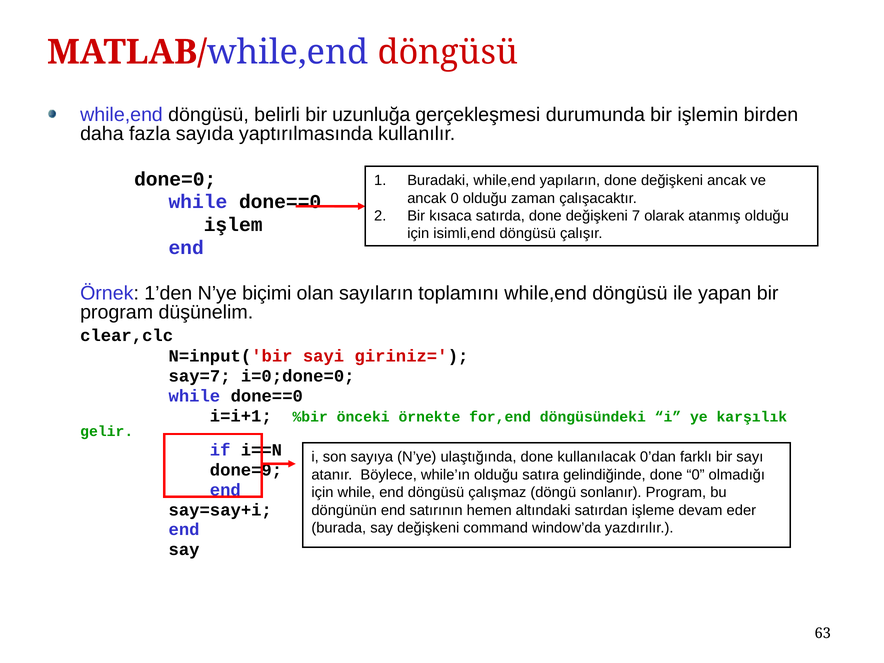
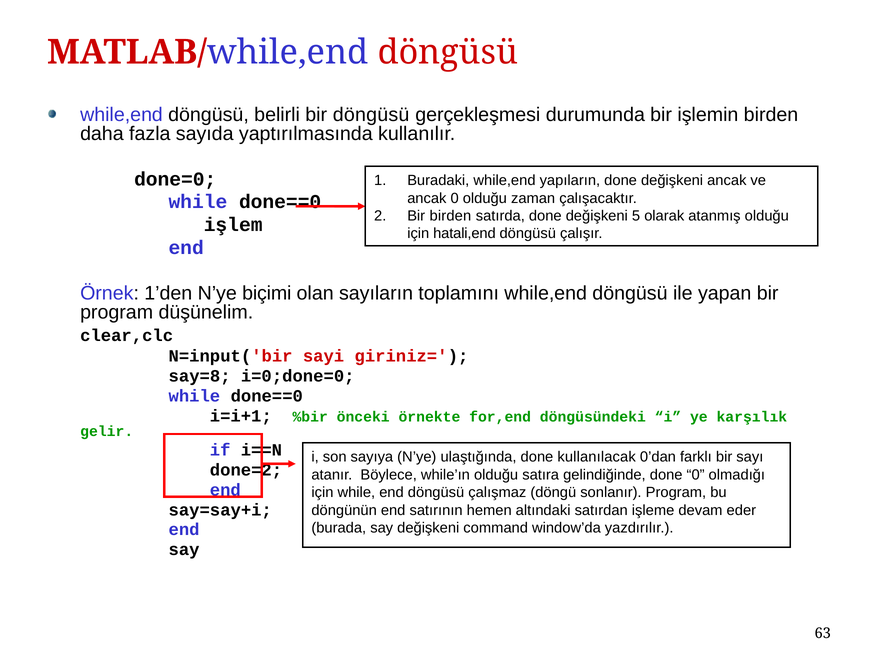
bir uzunluğa: uzunluğa -> döngüsü (371, 115)
Bir kısaca: kısaca -> birden (450, 216)
7: 7 -> 5 (636, 216)
isimli,end: isimli,end -> hatali,end (464, 234)
say=7: say=7 -> say=8 (200, 376)
done=9: done=9 -> done=2 (246, 470)
